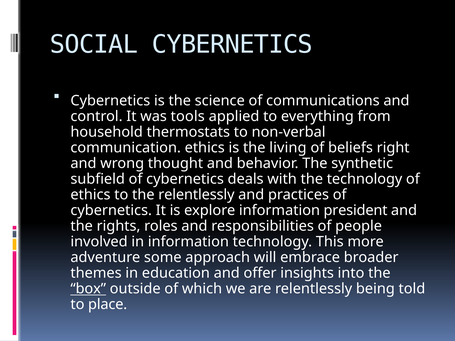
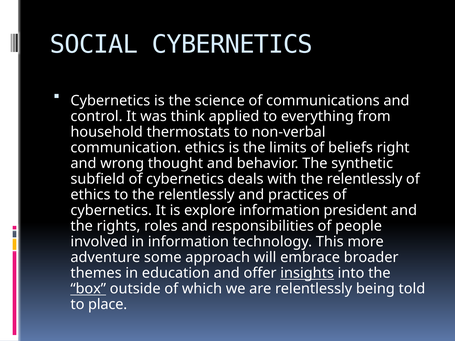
tools: tools -> think (188, 116)
living: living -> limits (288, 148)
with the technology: technology -> relentlessly (365, 179)
insights underline: none -> present (307, 273)
